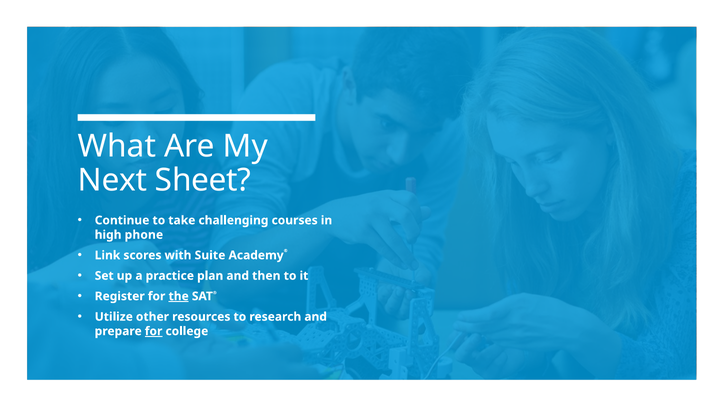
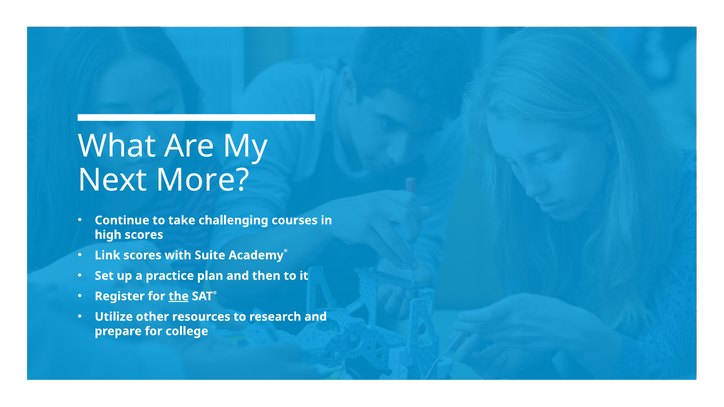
Sheet: Sheet -> More (203, 180)
high phone: phone -> scores (144, 235)
for underline: present -> none (154, 331)
